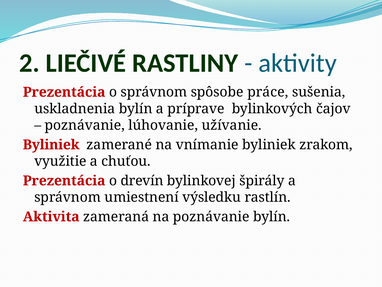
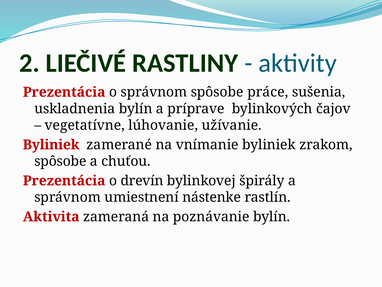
poznávanie: poznávanie -> vegetatívne (85, 125)
využitie: využitie -> spôsobe (60, 161)
výsledku: výsledku -> nástenke (212, 197)
